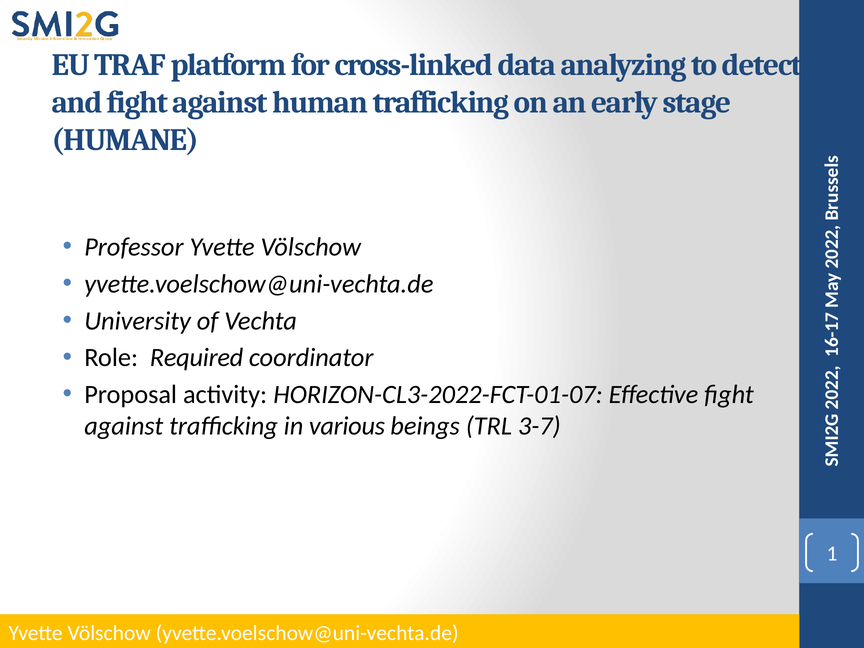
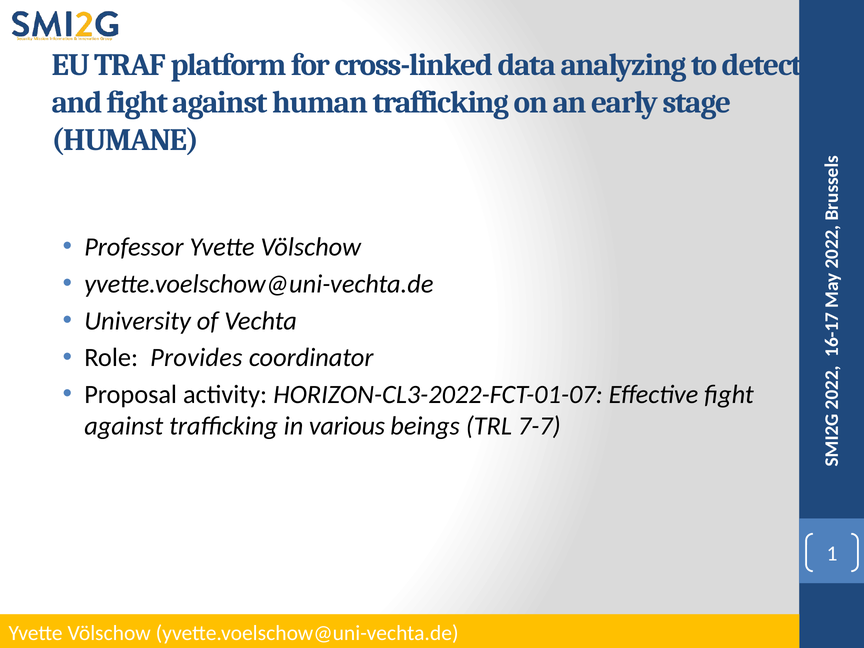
Required: Required -> Provides (196, 358)
3-7: 3-7 -> 7-7 (539, 426)
